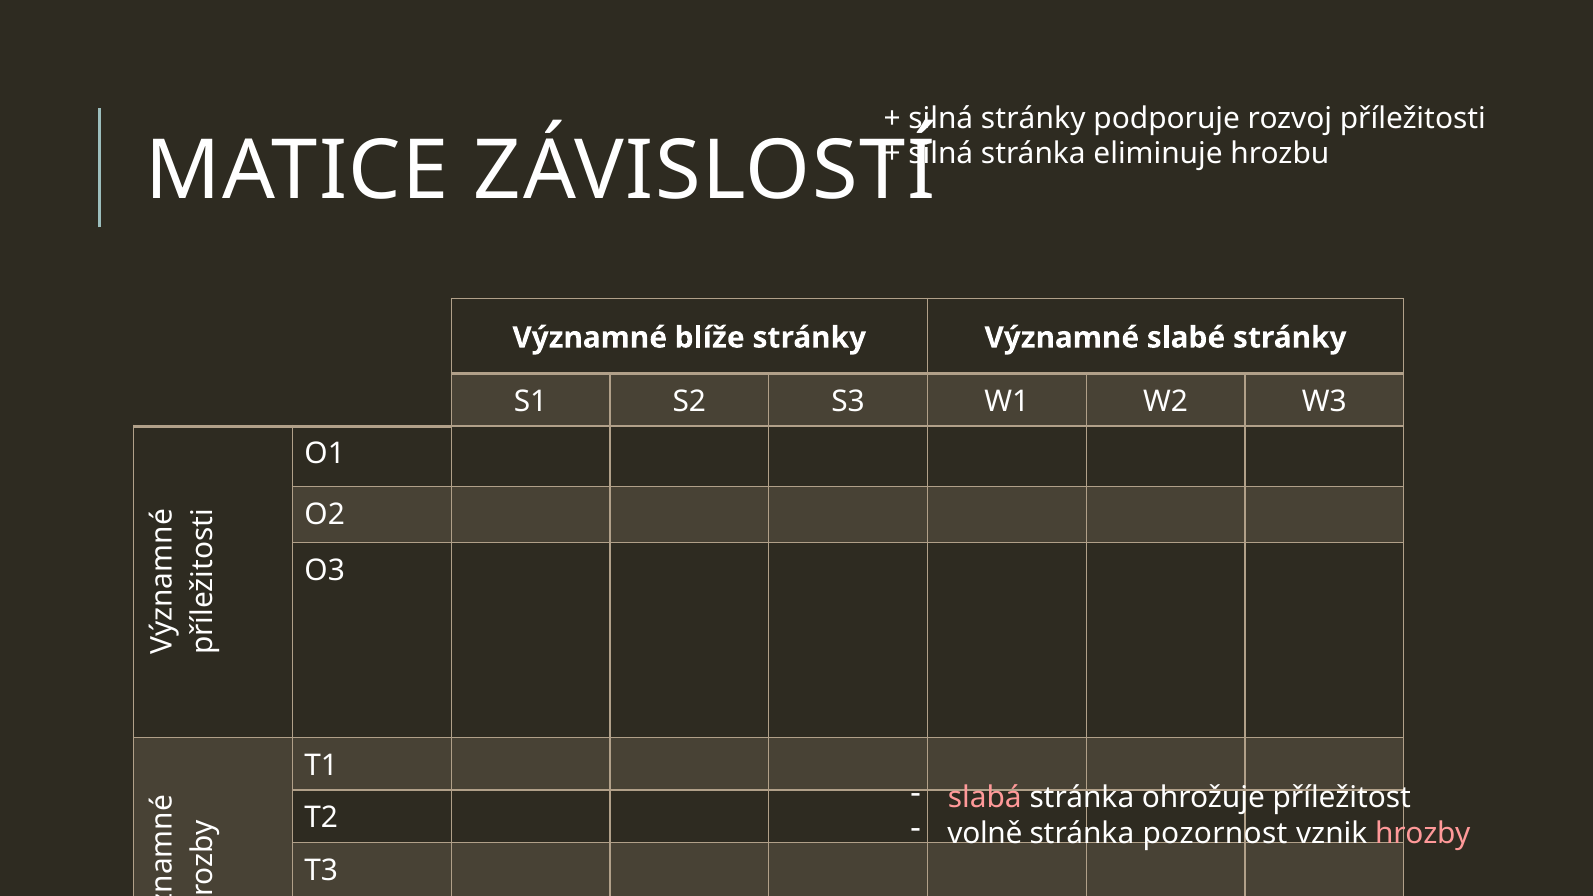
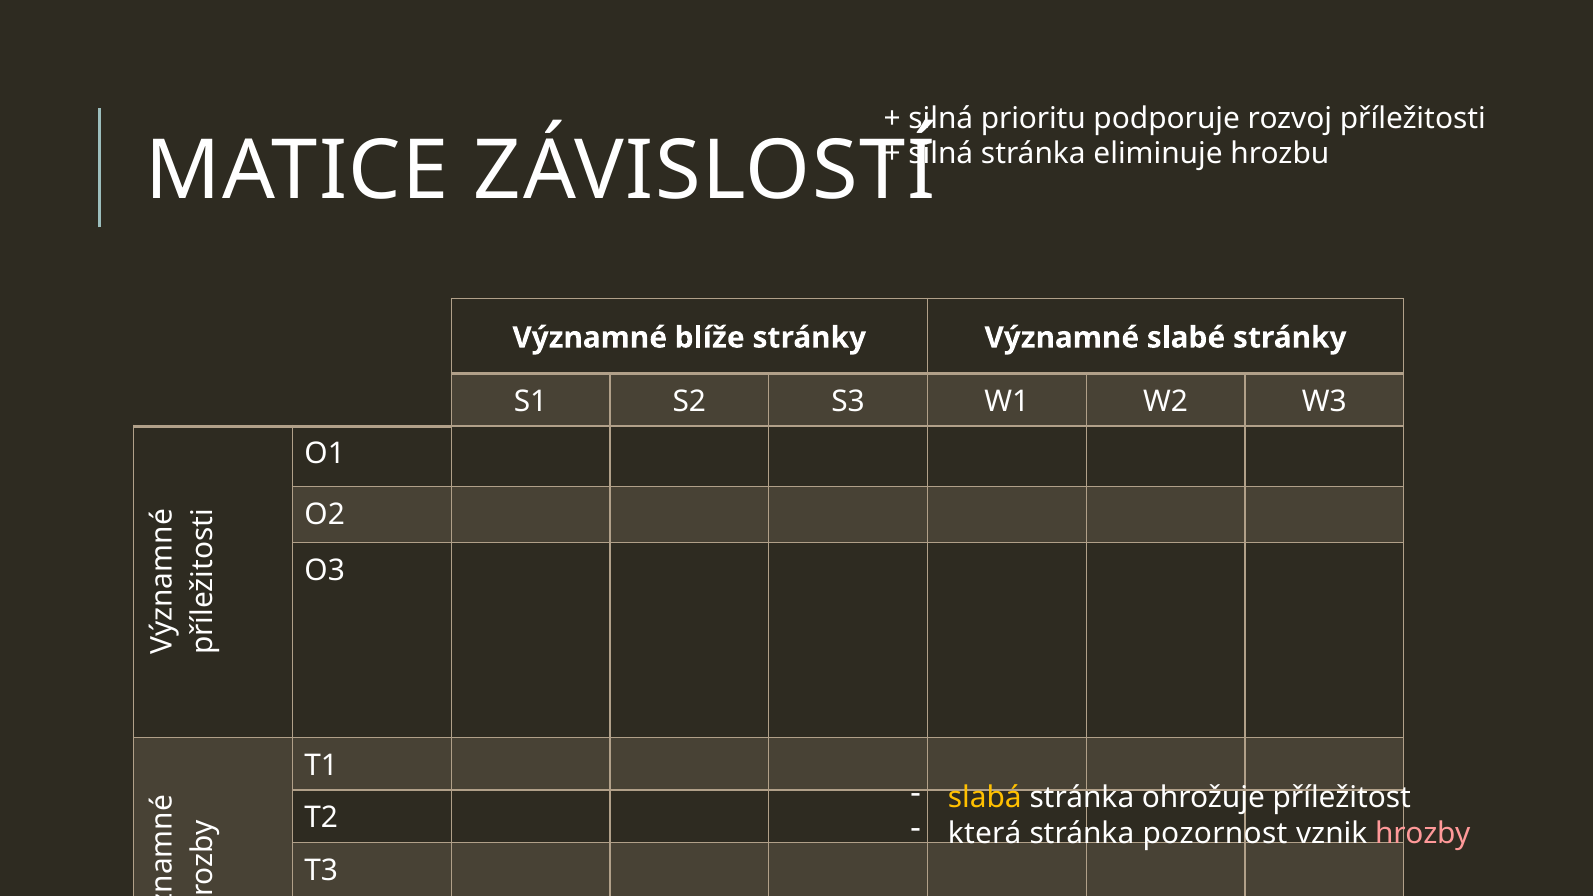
silná stránky: stránky -> prioritu (1033, 118)
slabá colour: pink -> yellow (985, 798)
volně: volně -> která (985, 834)
